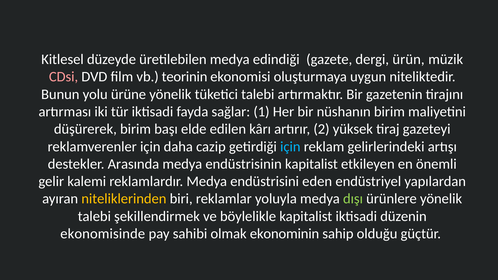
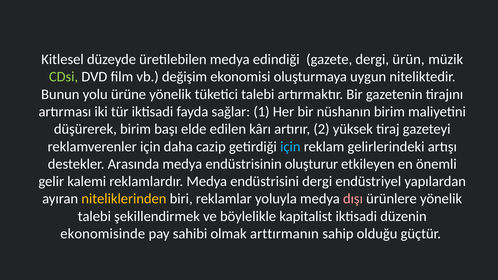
CDsi colour: pink -> light green (64, 77)
teorinin: teorinin -> değişim (185, 77)
endüstrisinin kapitalist: kapitalist -> oluşturur (311, 164)
endüstrisini eden: eden -> dergi (317, 182)
dışı colour: light green -> pink (353, 199)
ekonominin: ekonominin -> arttırmanın (284, 234)
